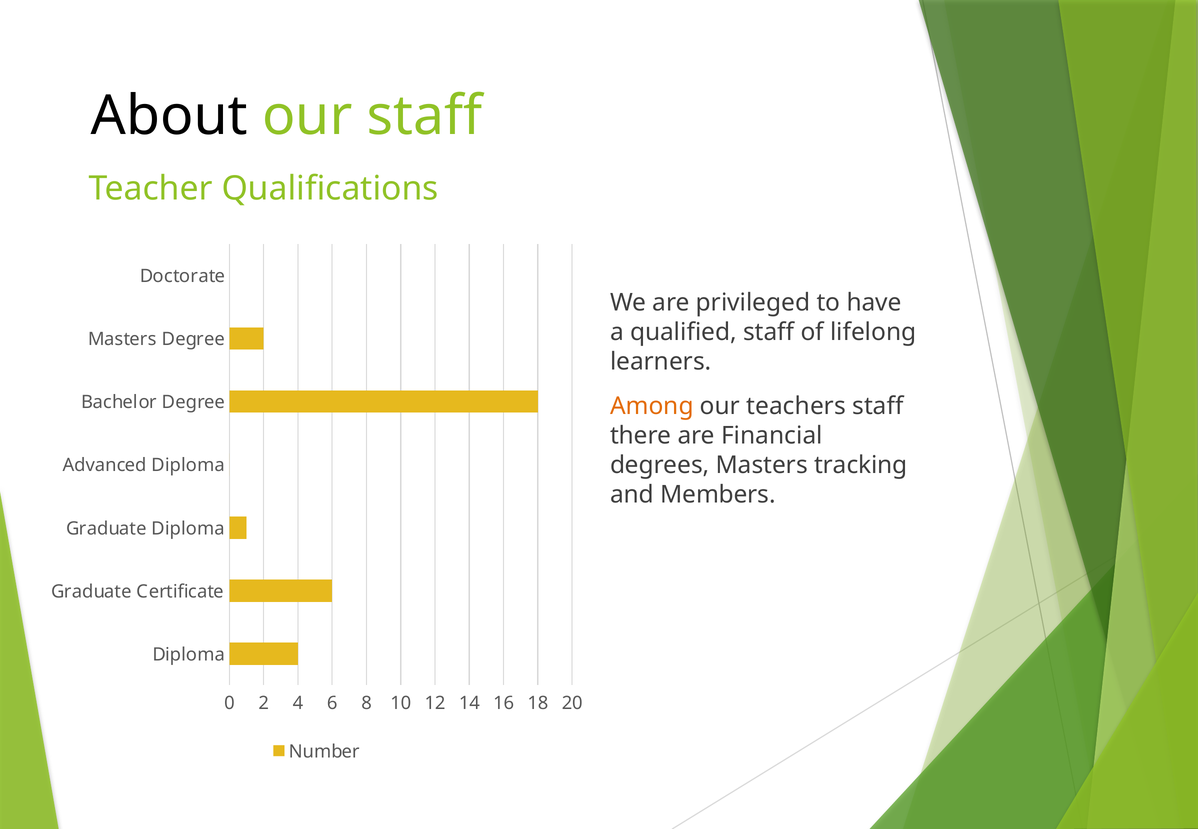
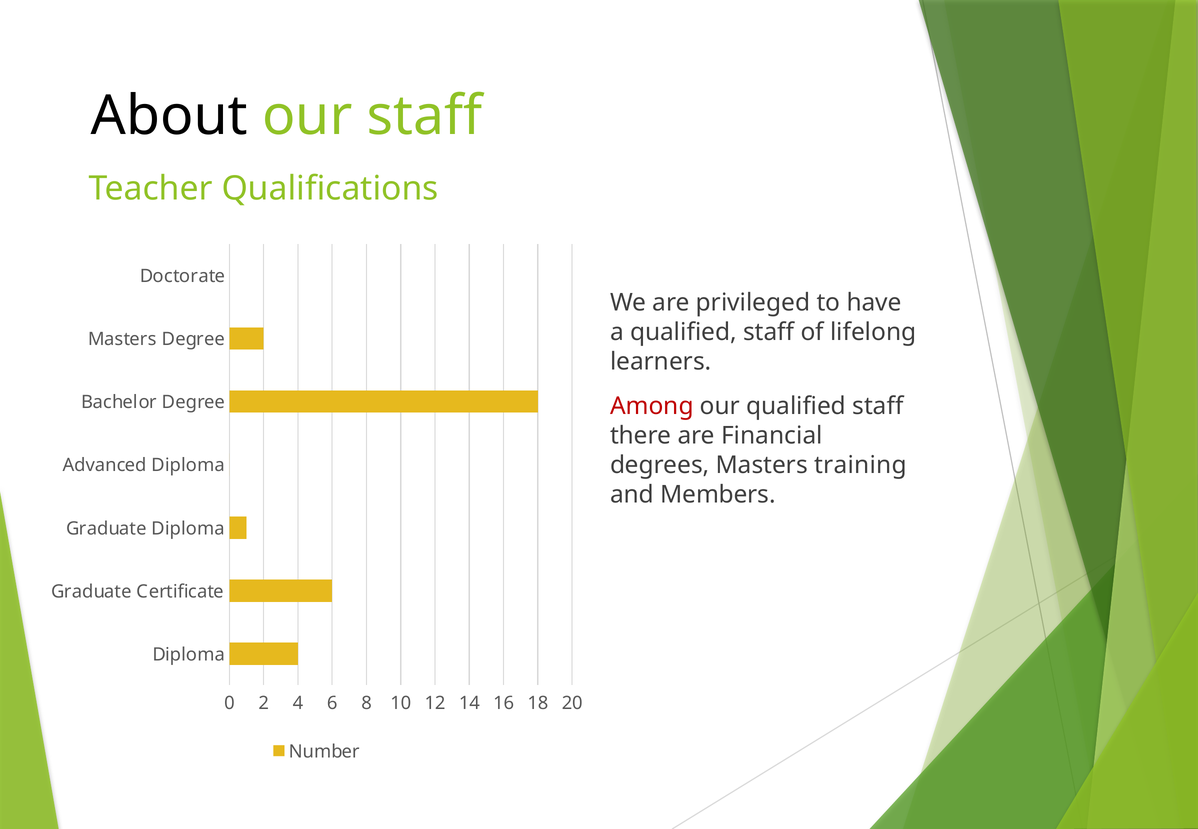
Among colour: orange -> red (652, 406)
our teachers: teachers -> qualified (796, 406)
tracking: tracking -> training (861, 465)
